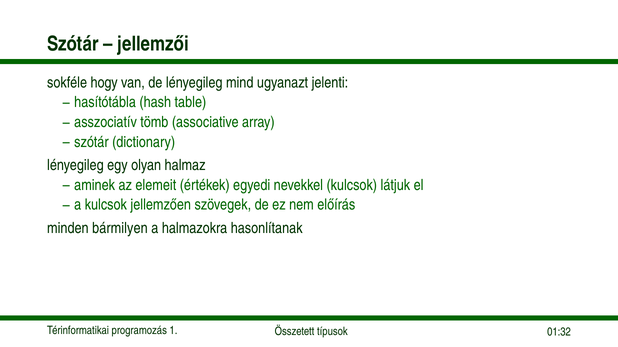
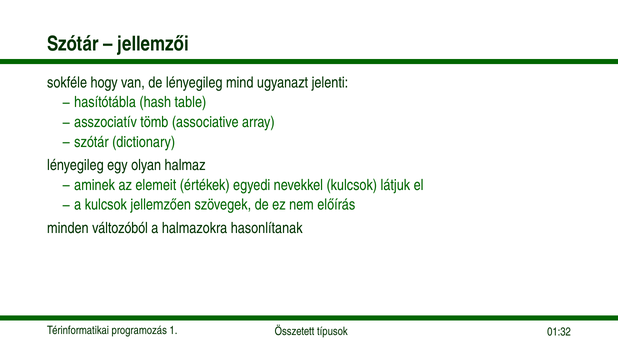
bármilyen: bármilyen -> változóból (120, 228)
